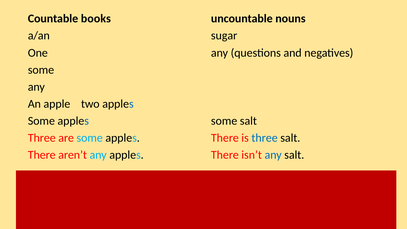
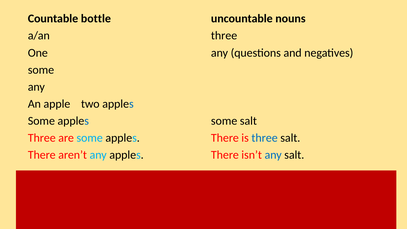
books: books -> bottle (96, 19)
a/an sugar: sugar -> three (224, 36)
